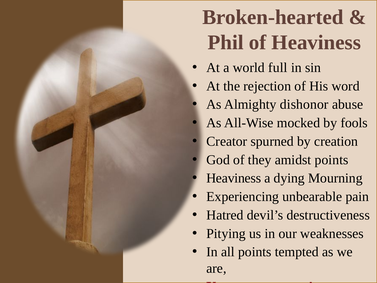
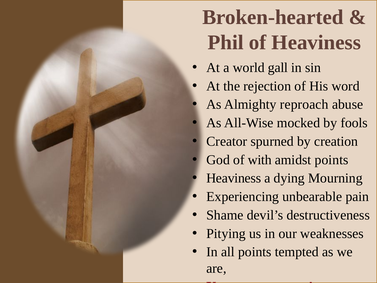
full: full -> gall (278, 68)
dishonor: dishonor -> reproach (304, 104)
they: they -> with (260, 160)
Hatred: Hatred -> Shame (225, 215)
